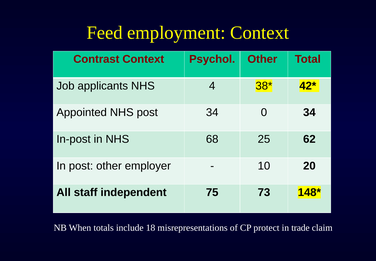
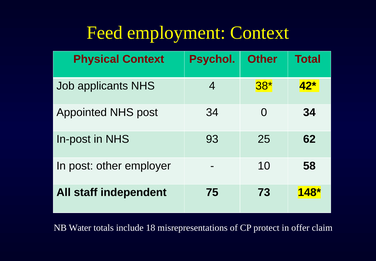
Contrast: Contrast -> Physical (96, 59)
68: 68 -> 93 (212, 139)
20: 20 -> 58 (309, 166)
When: When -> Water (80, 228)
trade: trade -> offer (300, 228)
